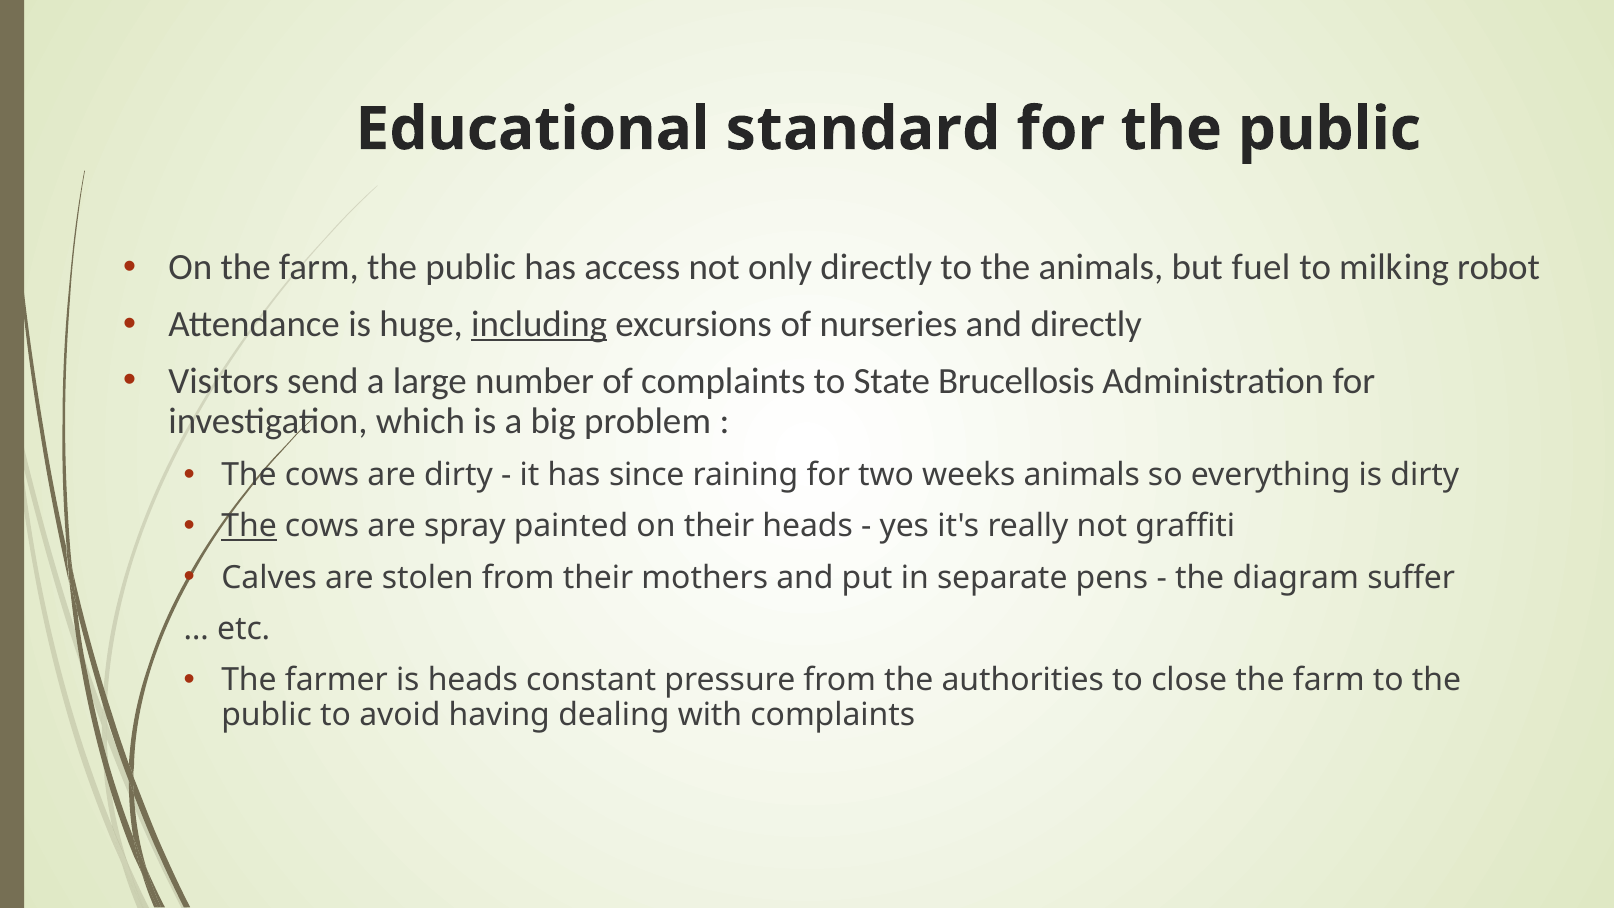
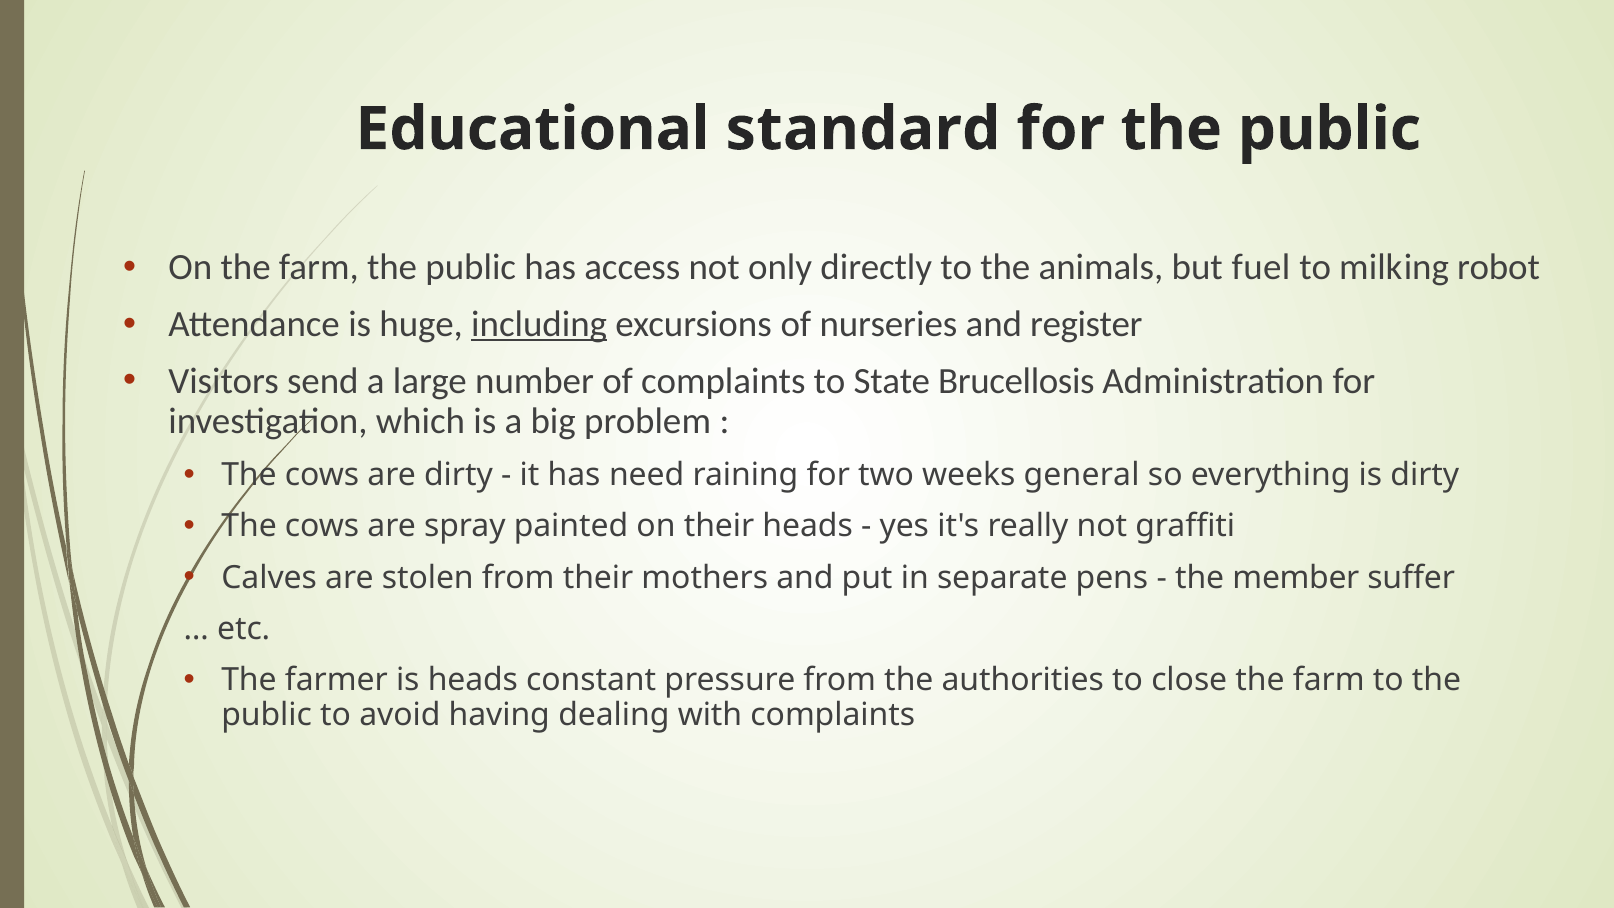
and directly: directly -> register (1086, 324)
since: since -> need (647, 475)
weeks animals: animals -> general (1082, 475)
The underline: present -> none (249, 526)
diagram: diagram -> member (1296, 578)
